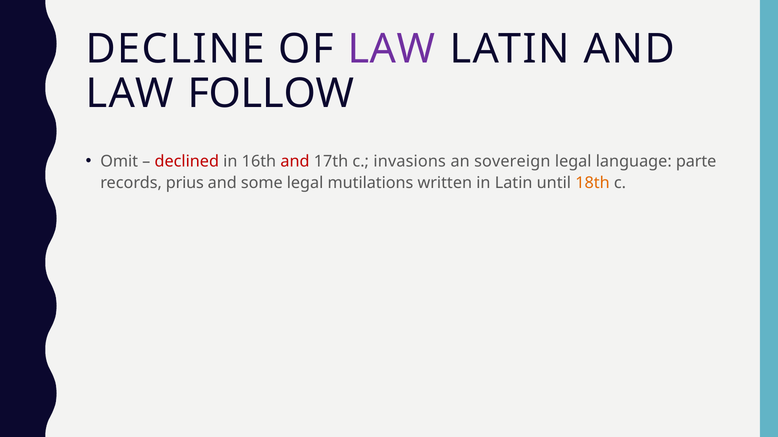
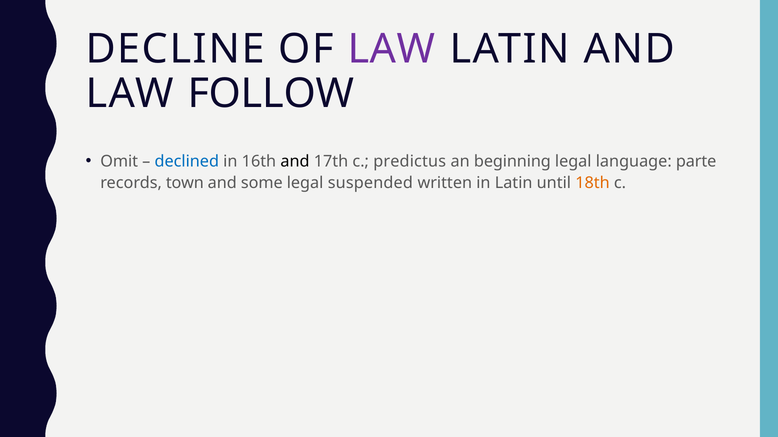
declined colour: red -> blue (187, 162)
and colour: red -> black (295, 162)
invasions: invasions -> predictus (410, 162)
sovereign: sovereign -> beginning (512, 162)
prius: prius -> town (185, 183)
mutilations: mutilations -> suspended (370, 183)
